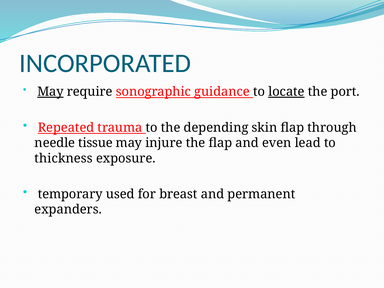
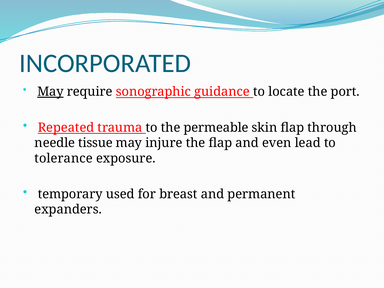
locate underline: present -> none (286, 92)
depending: depending -> permeable (216, 128)
thickness: thickness -> tolerance (64, 158)
